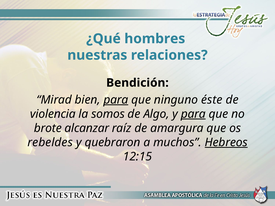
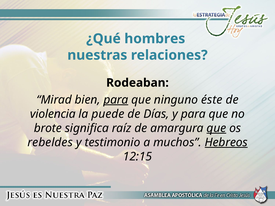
Bendición: Bendición -> Rodeaban (137, 83)
somos: somos -> puede (108, 114)
Algo: Algo -> Días (156, 114)
para underline: present -> none (193, 114)
alcanzar: alcanzar -> significa (87, 128)
que underline: none -> present (216, 128)
quebraron: quebraron -> testimonio (113, 143)
